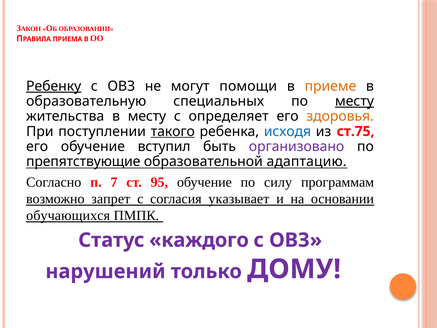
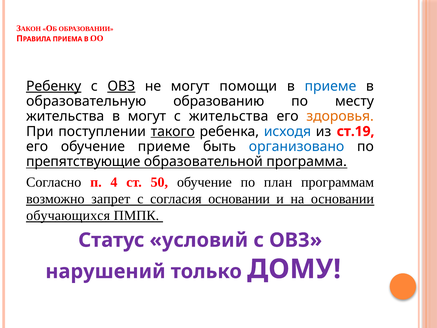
ОВЗ underline: none -> present (121, 86)
приеме colour: orange -> blue (330, 86)
специальных: специальных -> образованию (219, 101)
месту underline: present -> none (355, 101)
в месту: месту -> могут (147, 116)
с определяет: определяет -> жительства (229, 116)
ст.75: ст.75 -> ст.19 (356, 131)
обучение вступил: вступил -> приеме (164, 146)
организовано colour: purple -> blue (297, 146)
адаптацию: адаптацию -> программа (307, 161)
7: 7 -> 4 (114, 182)
95: 95 -> 50 (159, 182)
силу: силу -> план (278, 182)
согласия указывает: указывает -> основании (239, 199)
каждого: каждого -> условий (199, 240)
